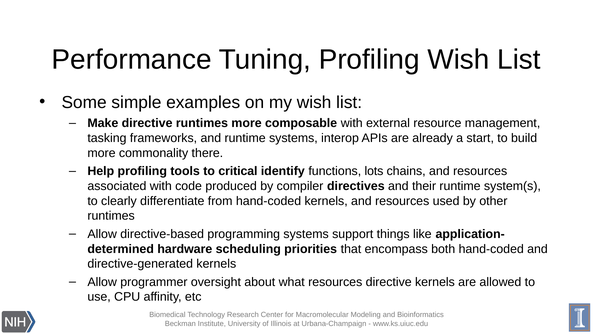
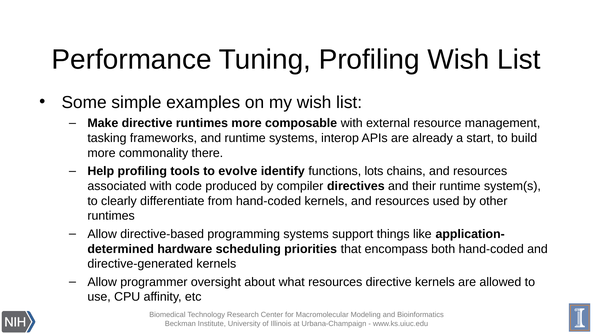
critical: critical -> evolve (238, 171)
